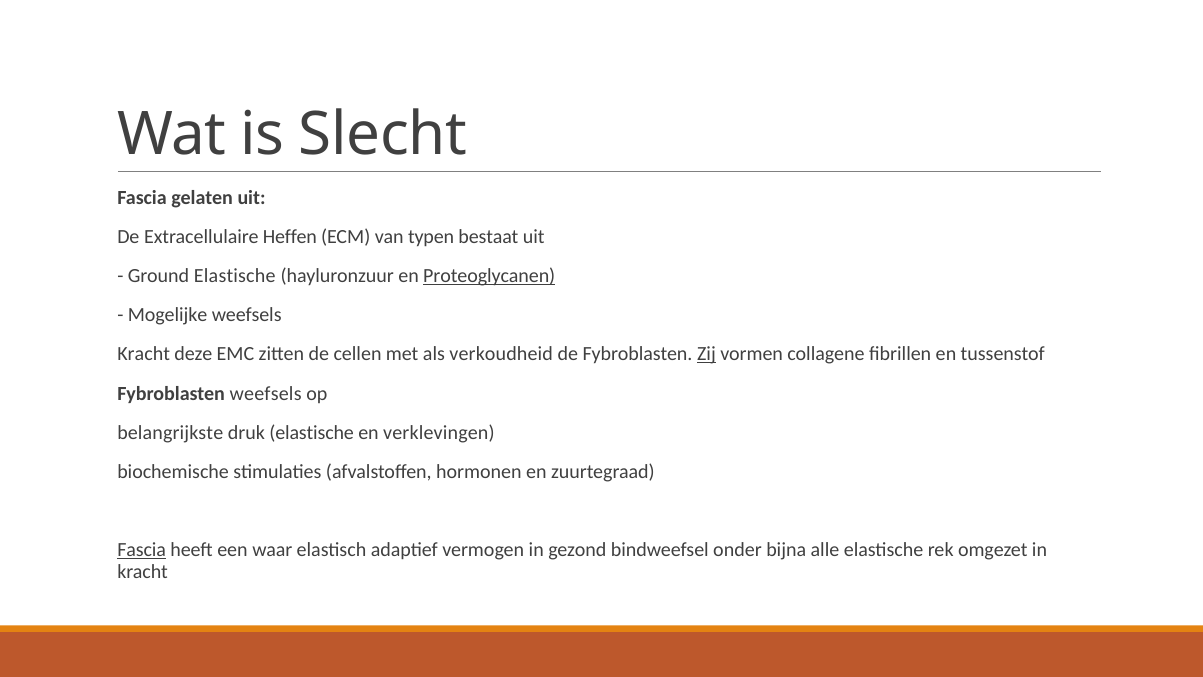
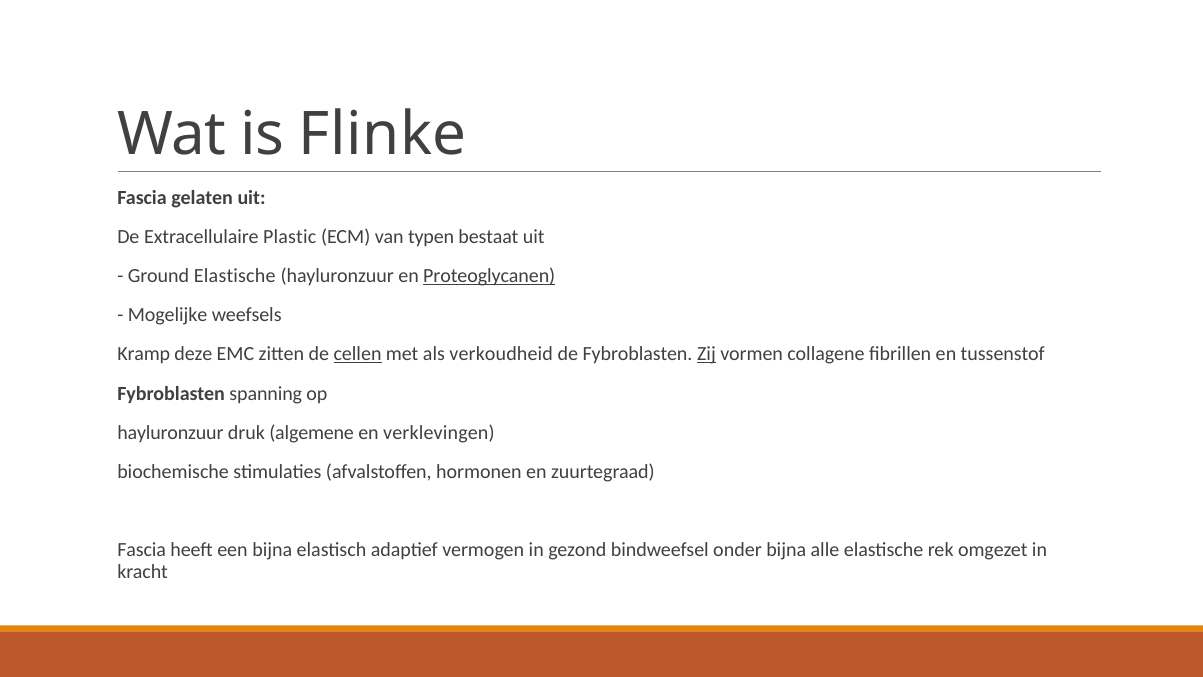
Slecht: Slecht -> Flinke (383, 135)
Heffen: Heffen -> Plastic (290, 236)
Kracht: Kracht -> Kramp (144, 354)
cellen underline: none -> present (358, 354)
Fybroblasten weefsels: weefsels -> spanning (266, 393)
belangrijkste: belangrijkste -> hayluronzuur (170, 432)
druk elastische: elastische -> algemene (312, 432)
Fascia underline: present -> none (142, 550)
een waar: waar -> bijna (272, 550)
